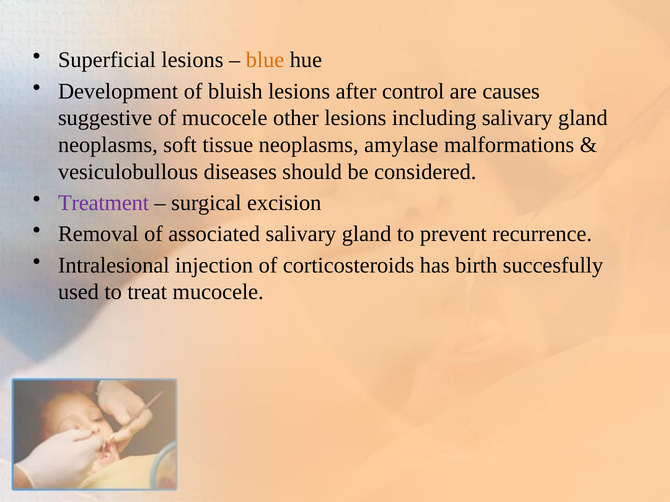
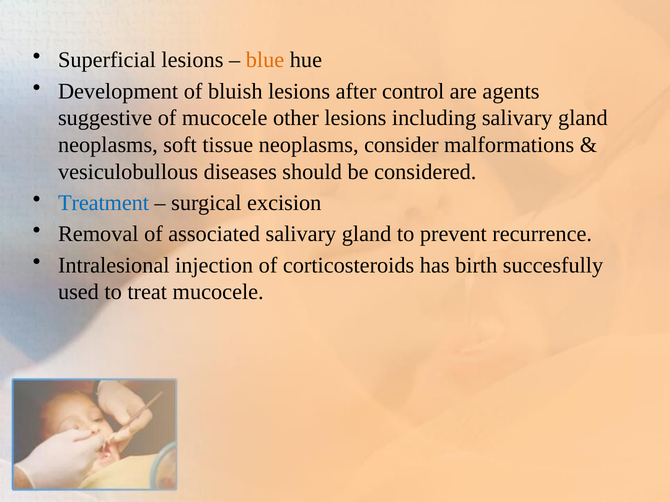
causes: causes -> agents (511, 91)
amylase: amylase -> consider (401, 145)
Treatment colour: purple -> blue (103, 203)
